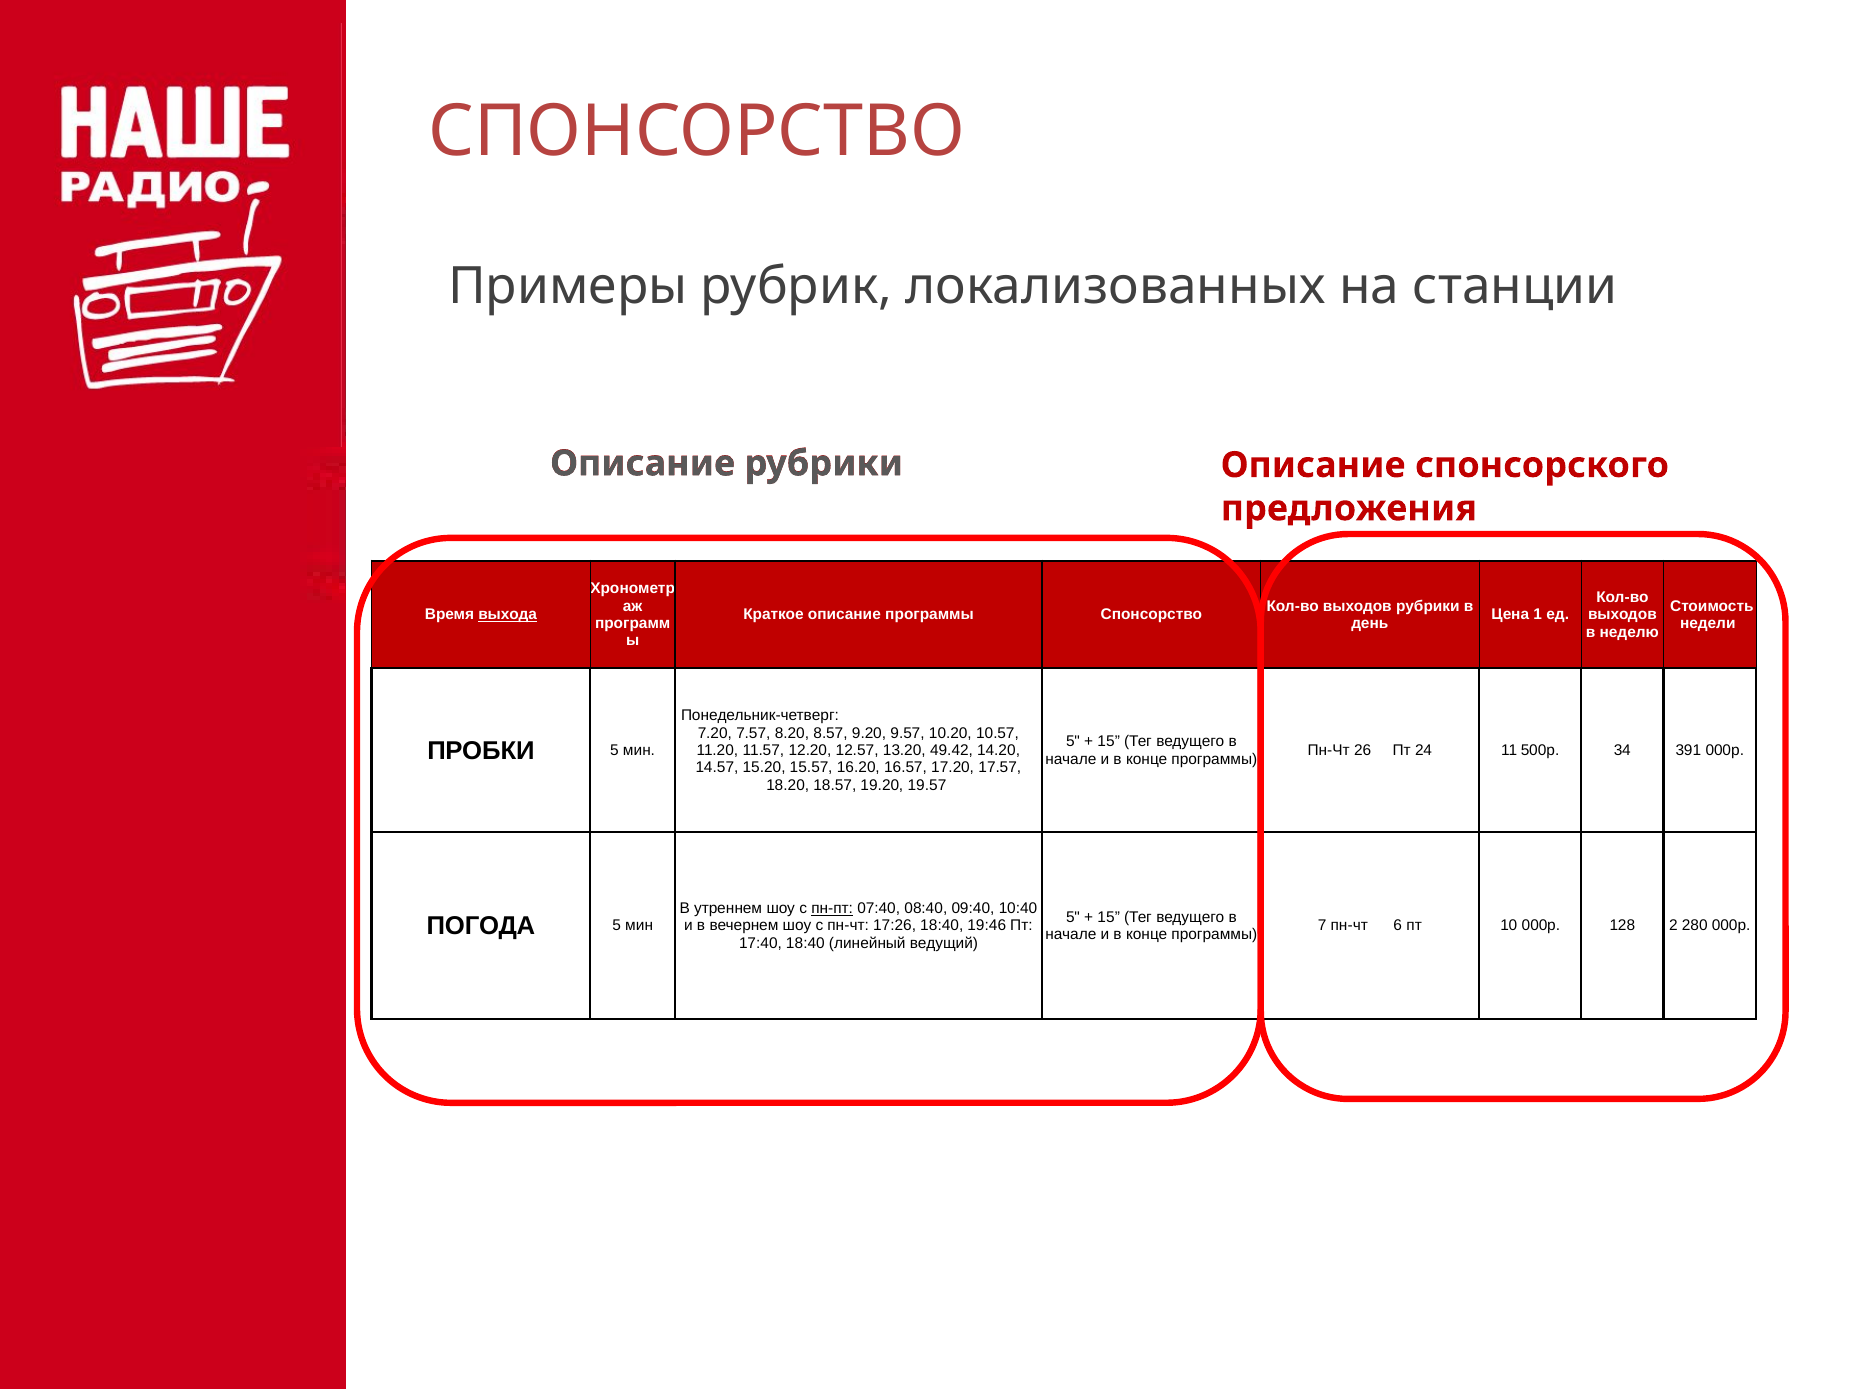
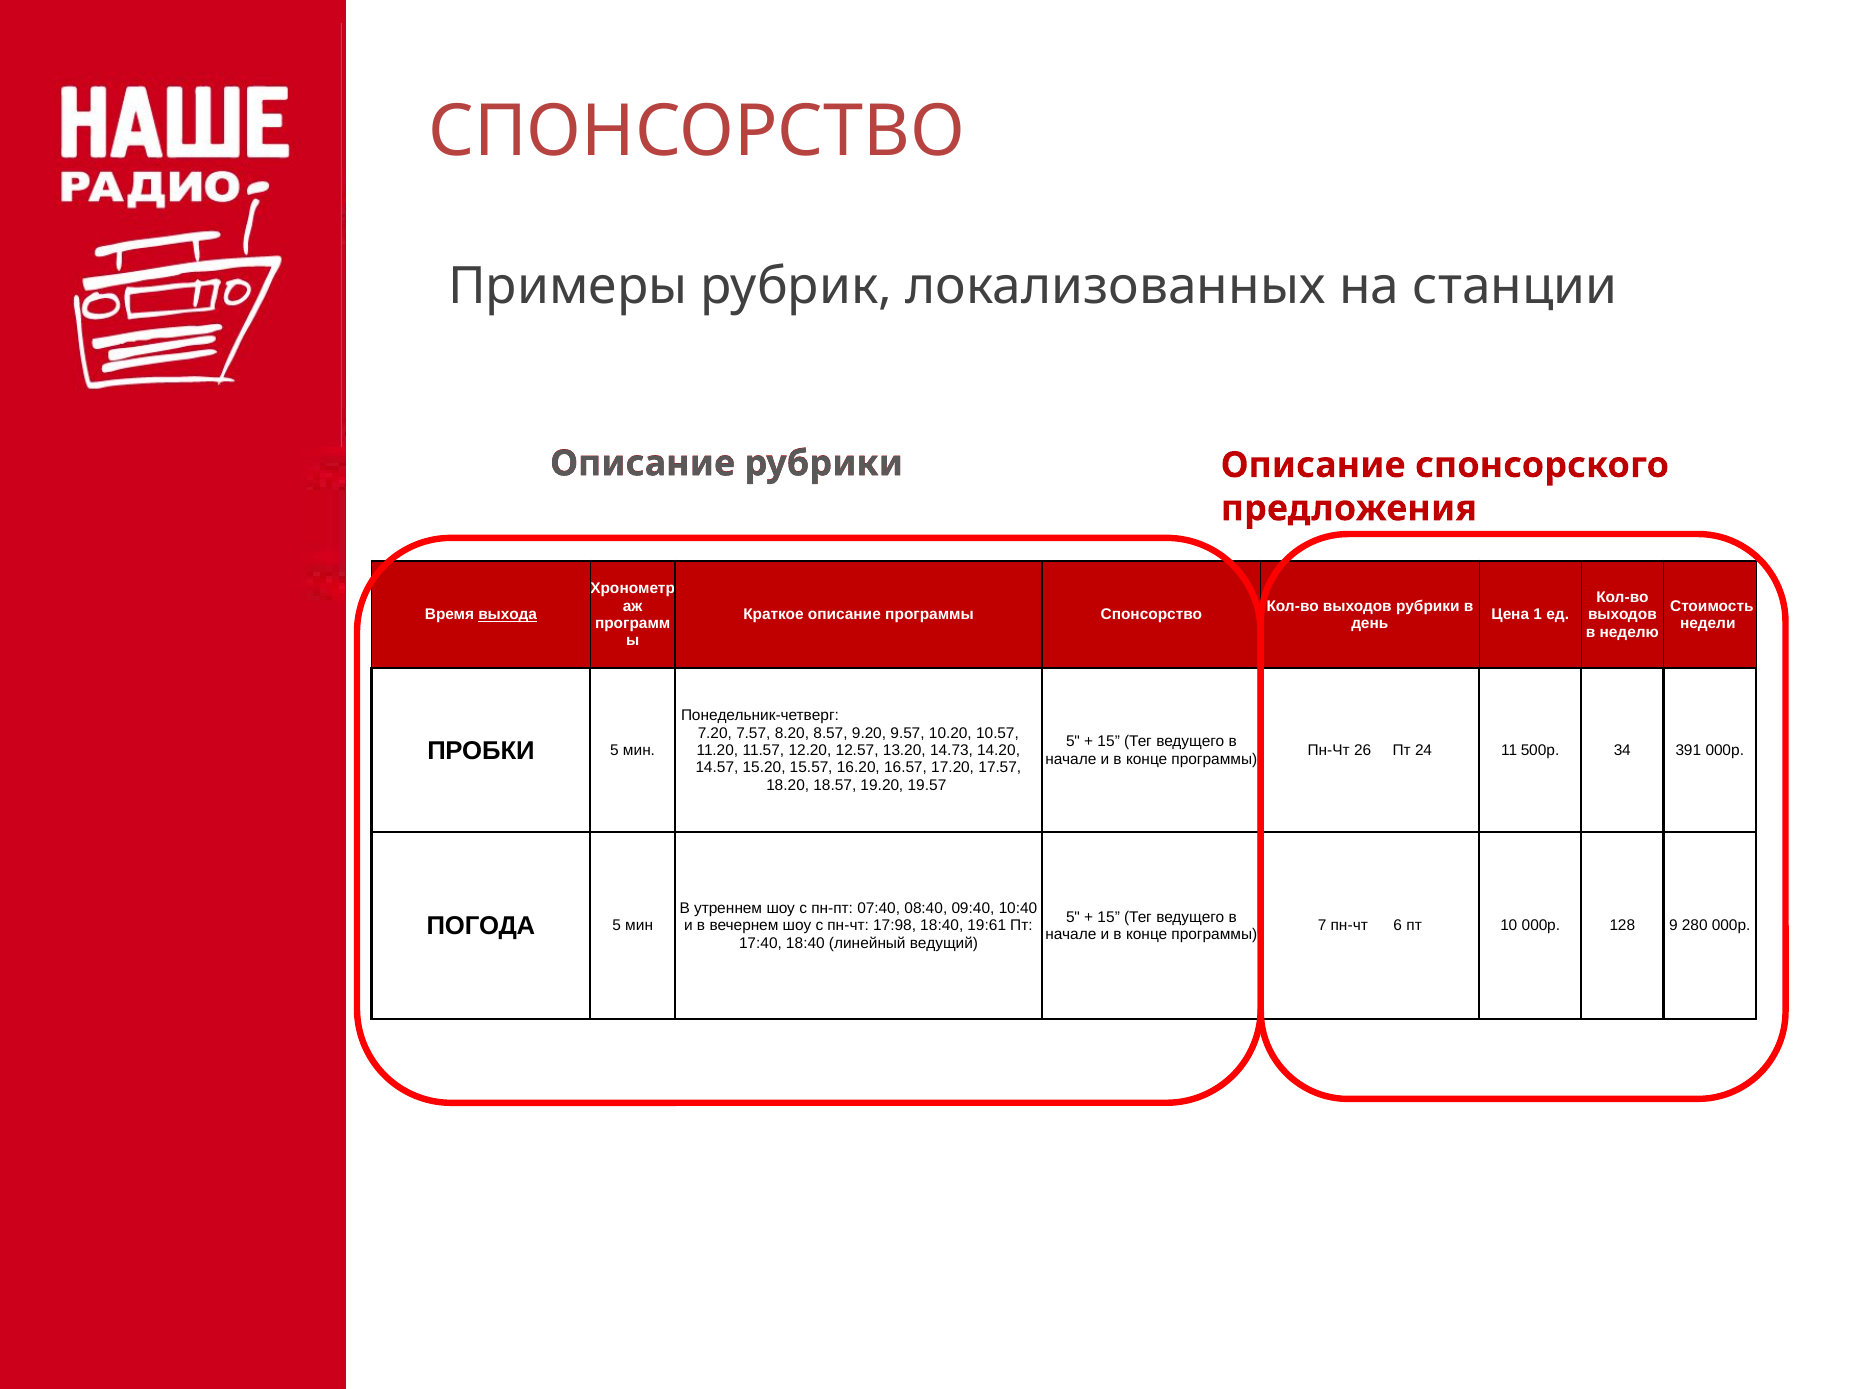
49.42: 49.42 -> 14.73 (952, 750)
пн-пт underline: present -> none (832, 908)
17:26: 17:26 -> 17:98 (895, 925)
19:46: 19:46 -> 19:61 (987, 925)
2: 2 -> 9 (1673, 925)
